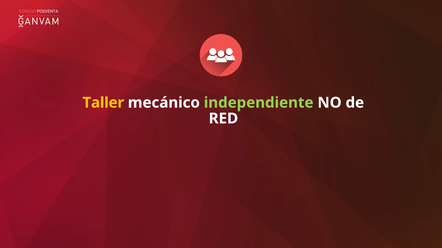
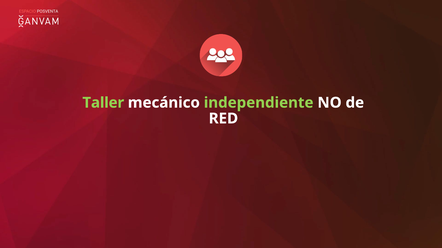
Taller colour: yellow -> light green (103, 103)
